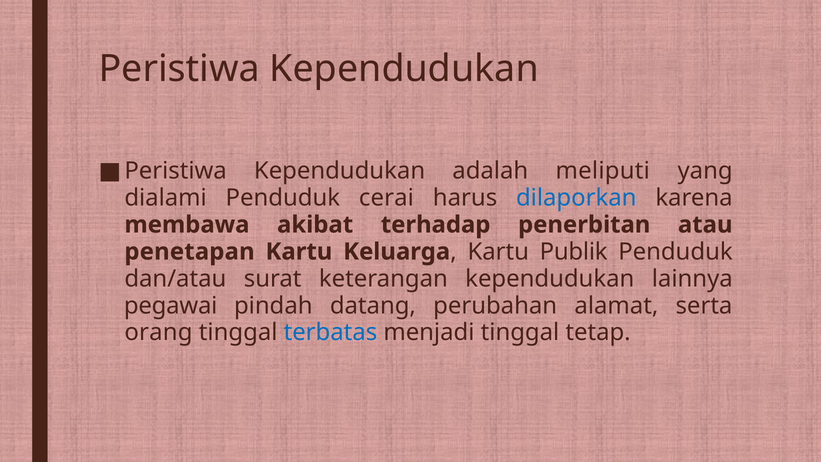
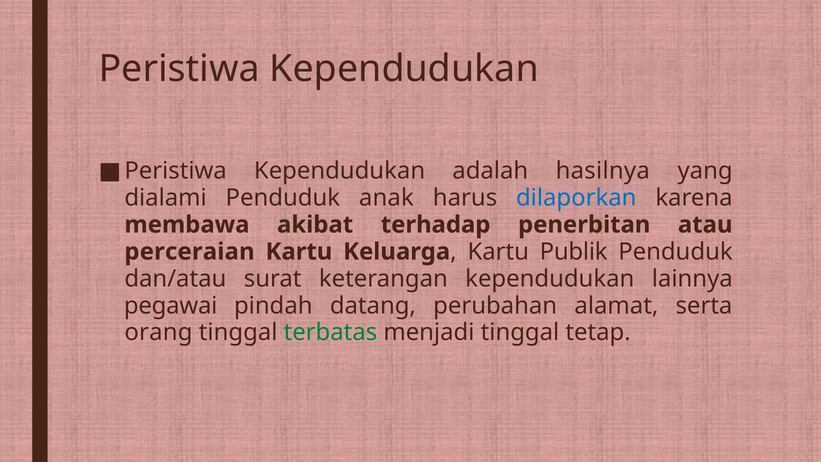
meliputi: meliputi -> hasilnya (603, 171)
cerai: cerai -> anak (386, 198)
penetapan: penetapan -> perceraian (189, 252)
terbatas colour: blue -> green (330, 332)
